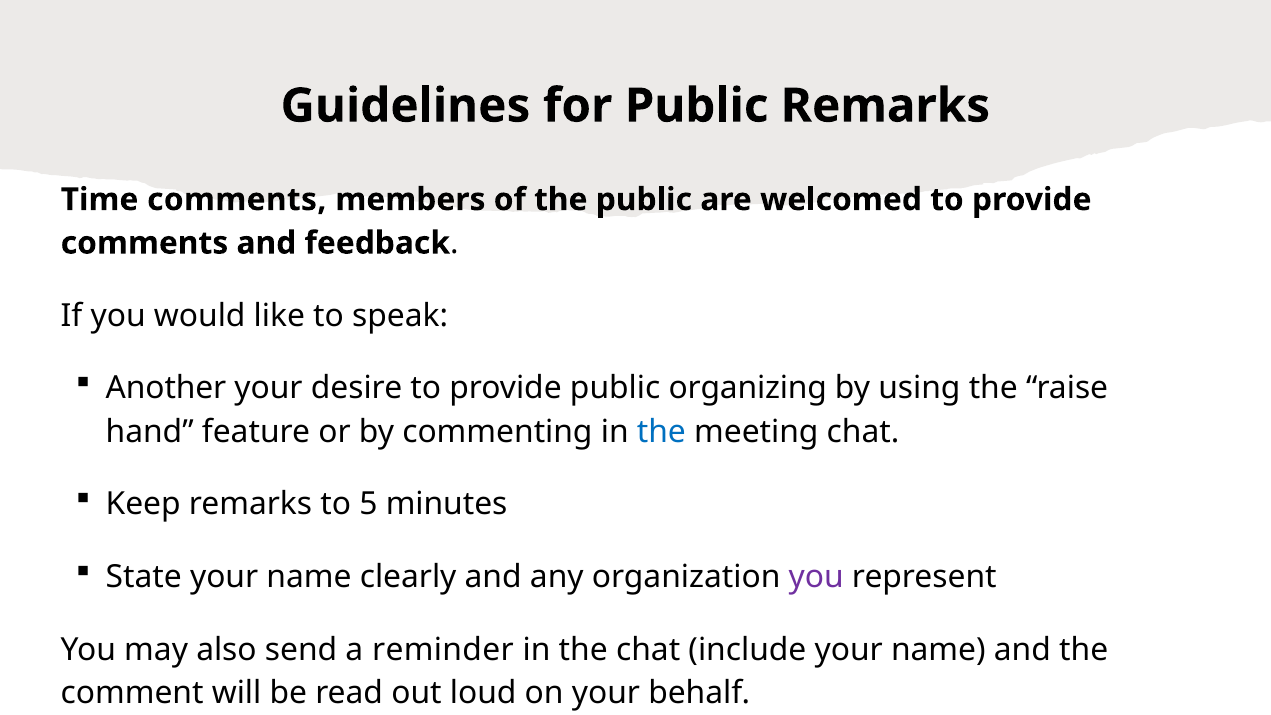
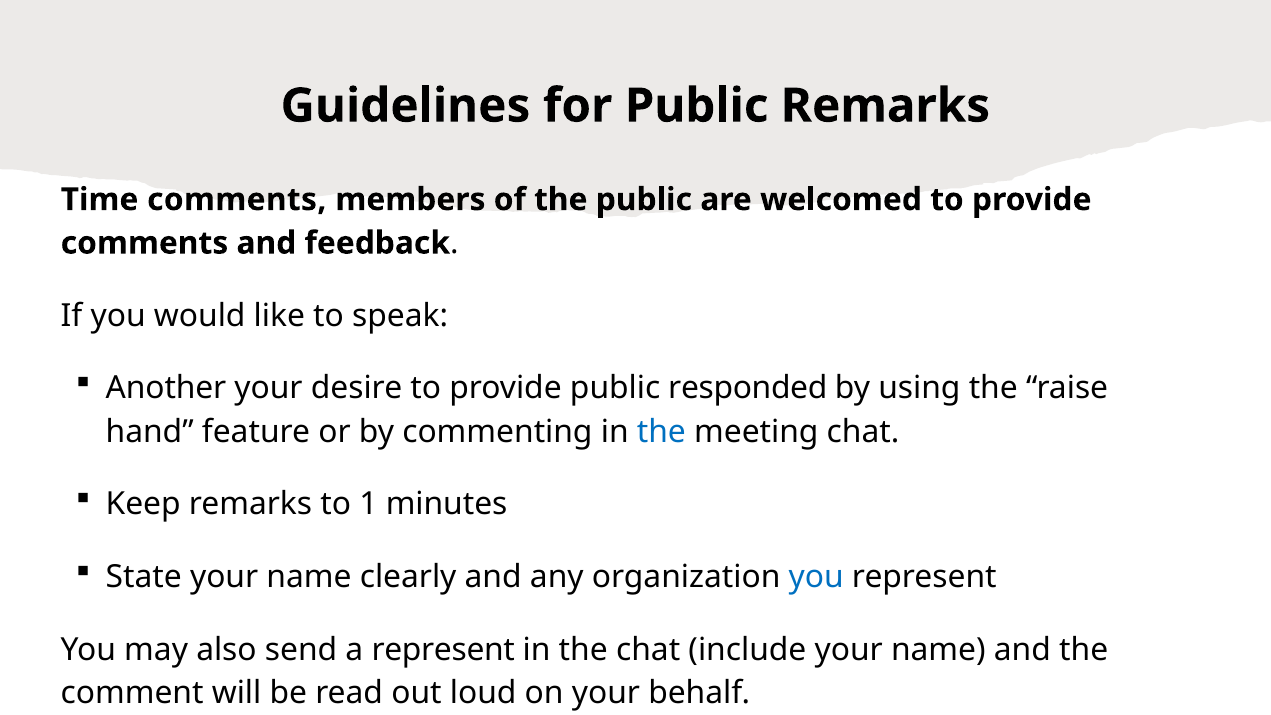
organizing: organizing -> responded (748, 388)
5: 5 -> 1 (368, 504)
you colour: purple -> blue (816, 577)
a reminder: reminder -> represent (443, 649)
